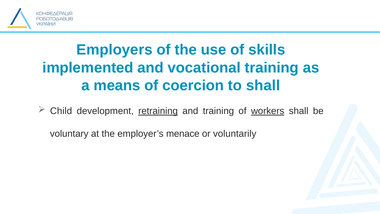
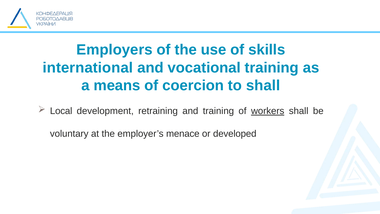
implemented: implemented -> international (88, 68)
Child: Child -> Local (61, 111)
retraining underline: present -> none (158, 111)
voluntarily: voluntarily -> developed (235, 134)
